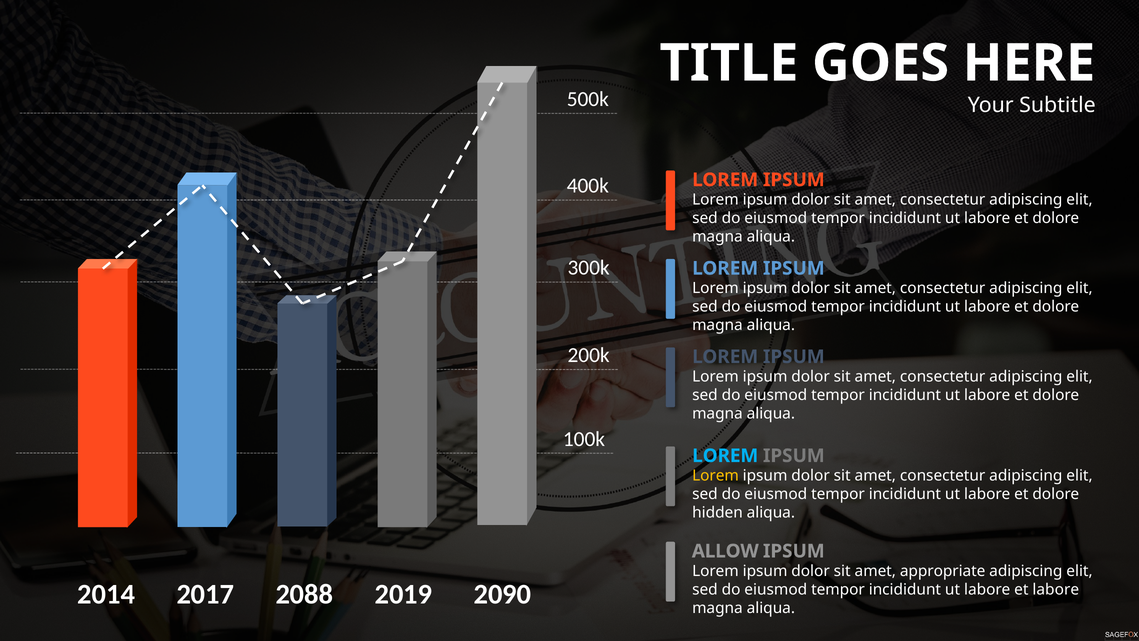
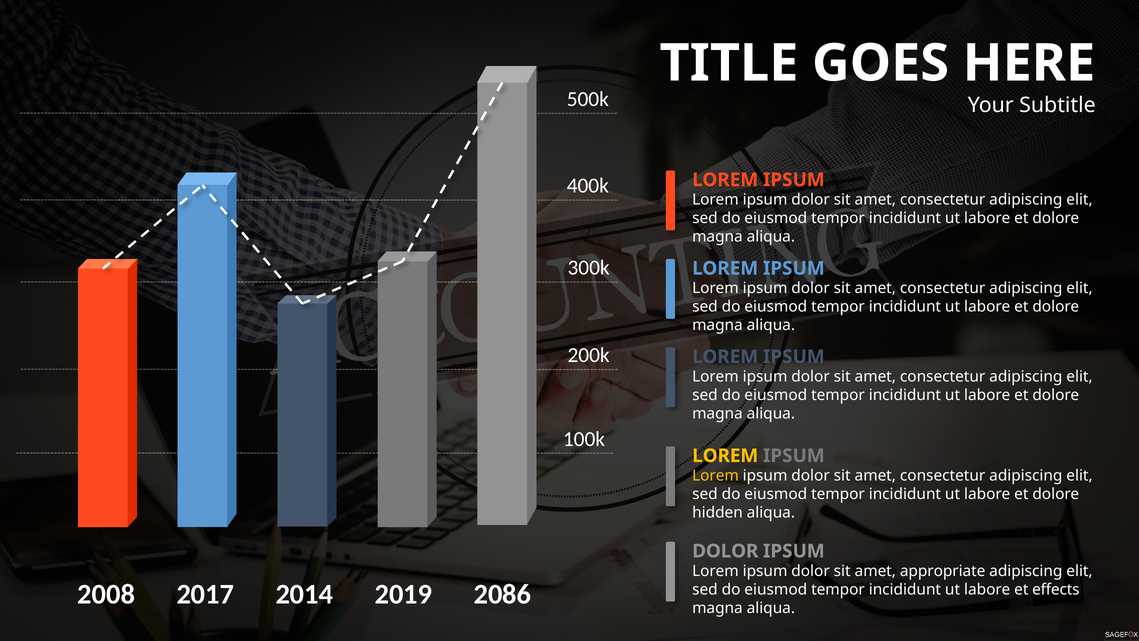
LOREM colour: light blue -> yellow (725, 456)
ALLOW: ALLOW -> DOLOR (725, 551)
2014: 2014 -> 2008 (106, 594)
2088: 2088 -> 2014 (304, 594)
2090: 2090 -> 2086 (502, 594)
et labore: labore -> effects (1056, 589)
